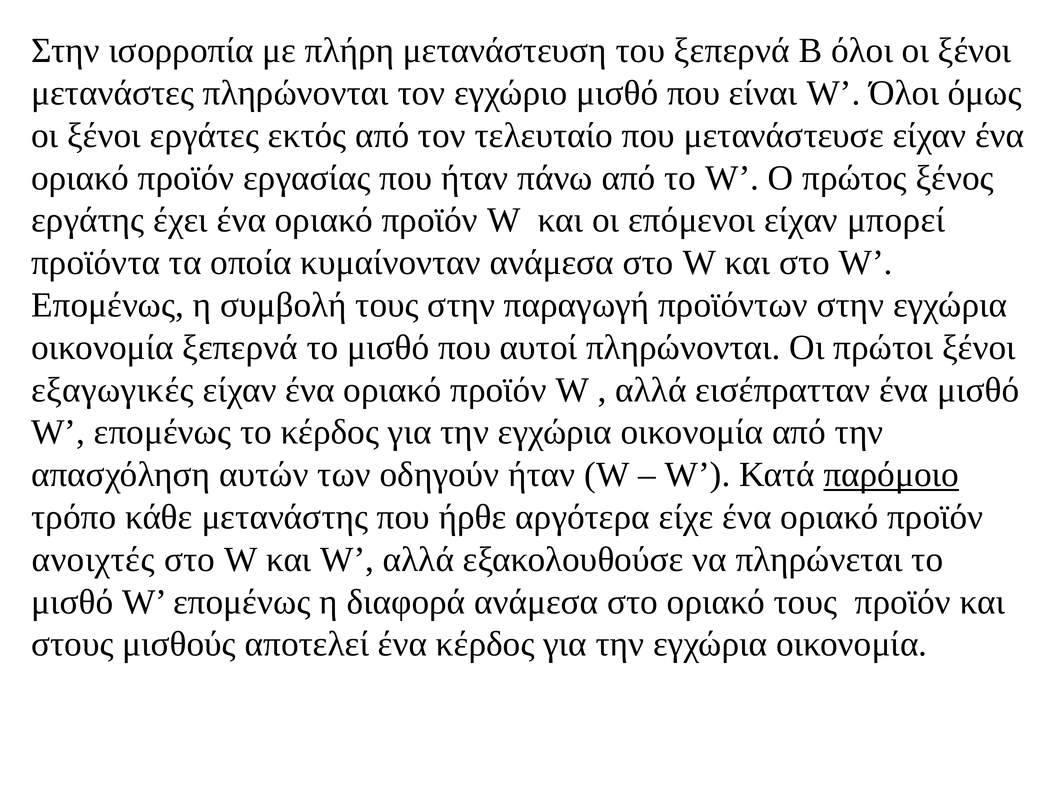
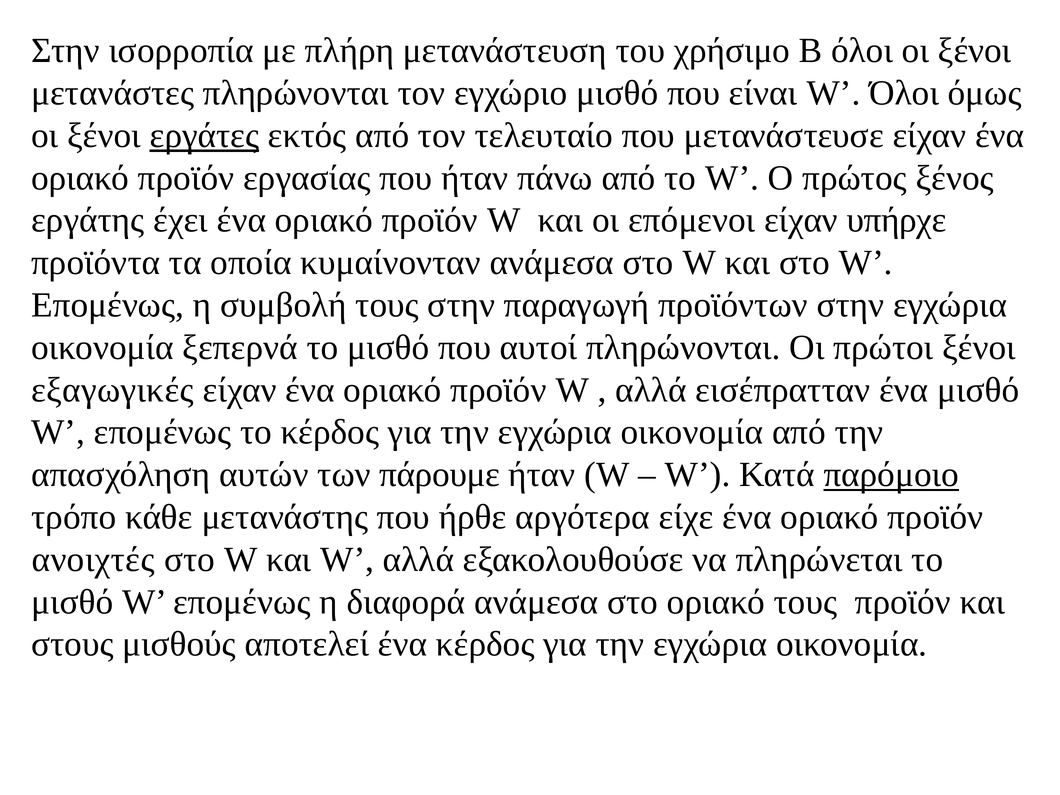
του ξεπερνά: ξεπερνά -> χρήσιμο (732, 51)
εργάτες underline: none -> present (204, 136)
μπορεί: μπορεί -> υπήρχε (897, 220)
οδηγούν: οδηγούν -> πάρουμε (440, 475)
